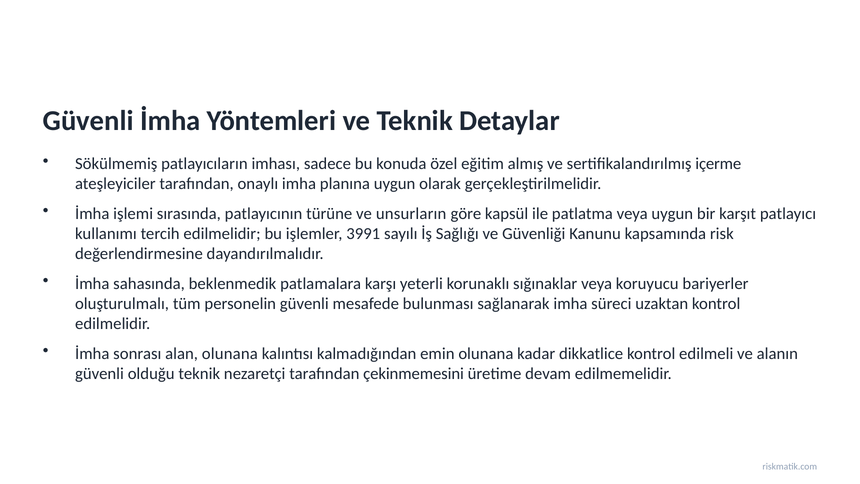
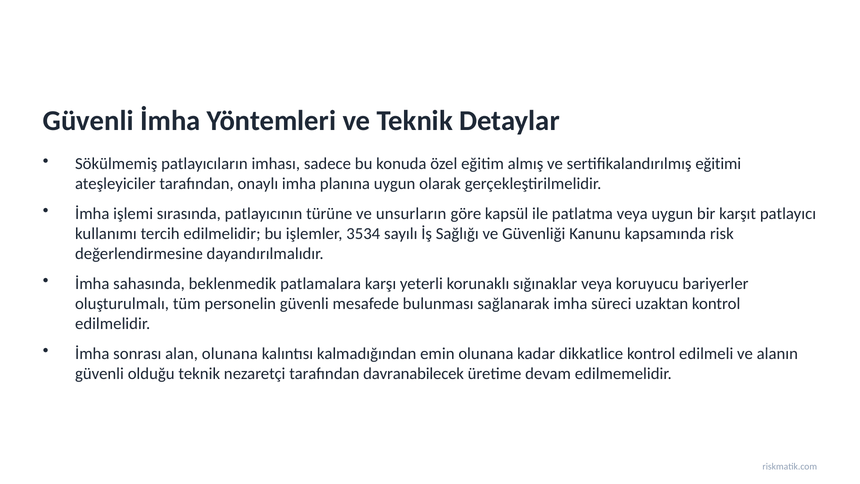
içerme: içerme -> eğitimi (718, 164)
3991: 3991 -> 3534 (363, 234)
çekinmemesini: çekinmemesini -> davranabilecek (414, 373)
